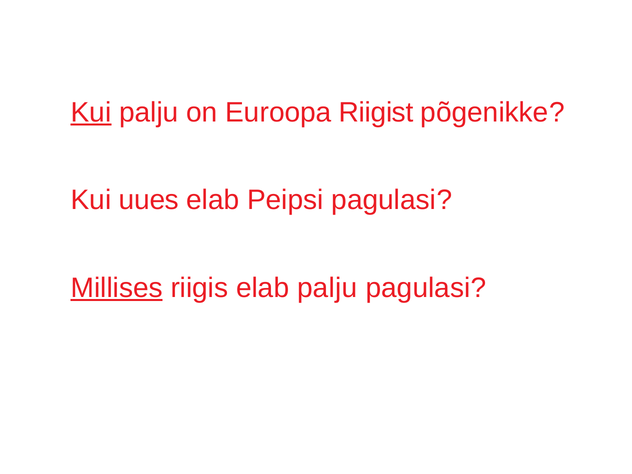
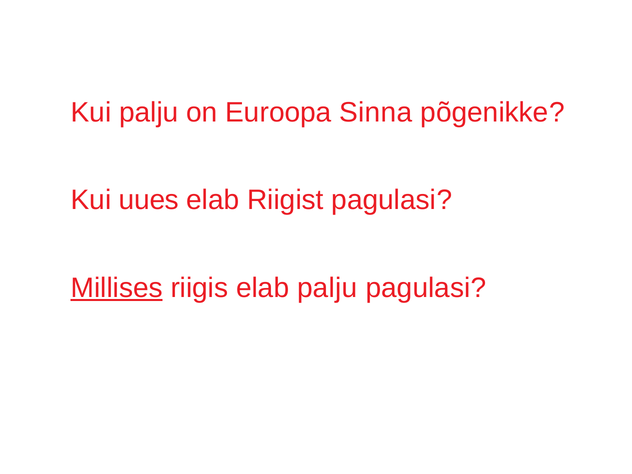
Kui underline: present -> none (91, 112)
Riigist: Riigist -> Sinna (376, 112)
Peipsi: Peipsi -> Riigist (285, 200)
